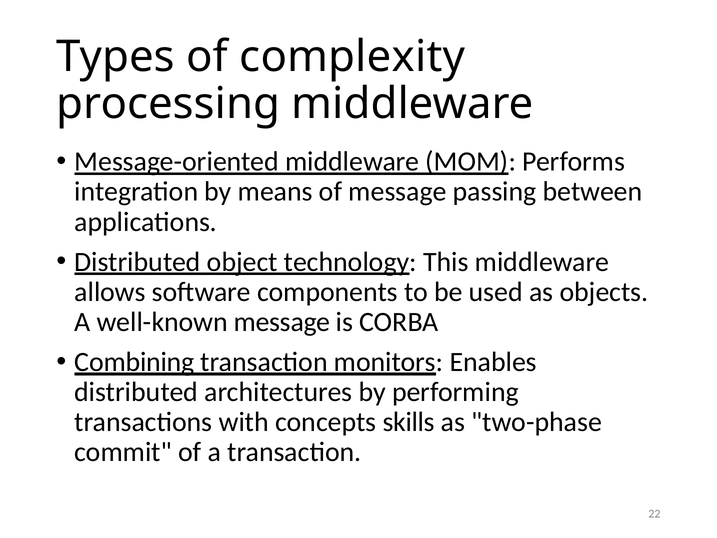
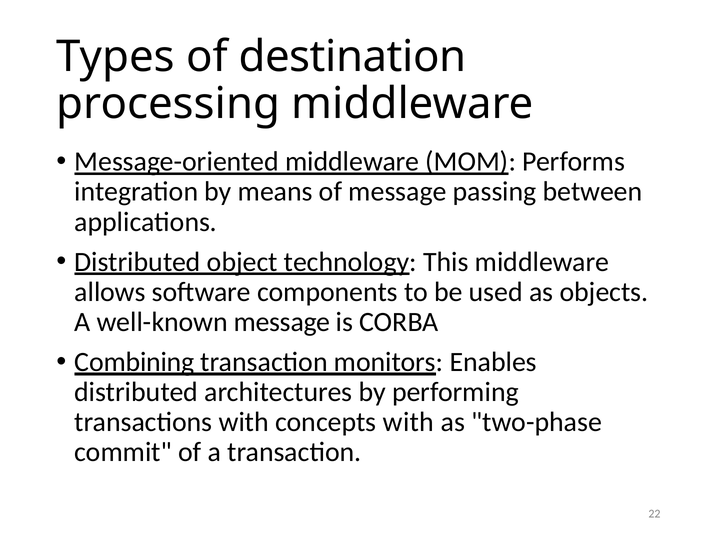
complexity: complexity -> destination (353, 57)
concepts skills: skills -> with (408, 422)
